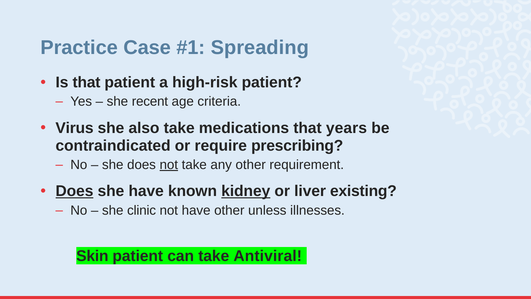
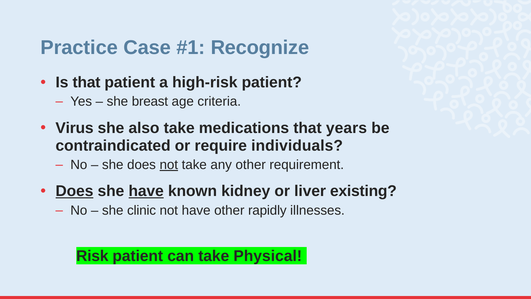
Spreading: Spreading -> Recognize (260, 48)
recent: recent -> breast (150, 101)
prescribing: prescribing -> individuals (297, 145)
have underline: none -> present (146, 191)
kidney underline: present -> none (246, 191)
unless: unless -> rapidly (267, 210)
Skin: Skin -> Risk (92, 256)
Antiviral: Antiviral -> Physical (268, 256)
